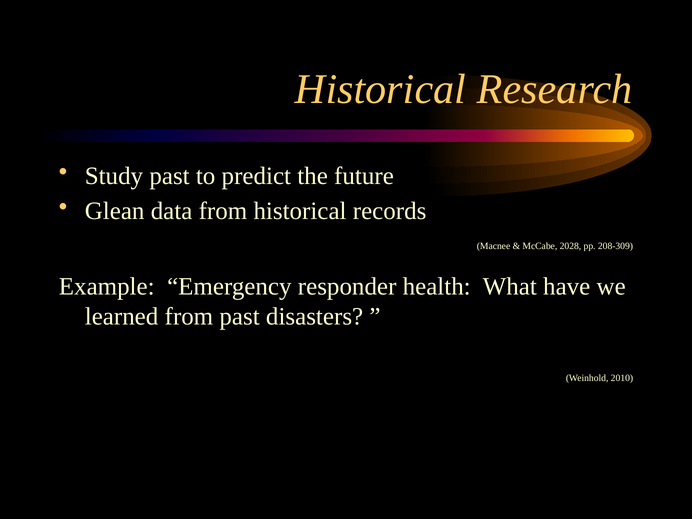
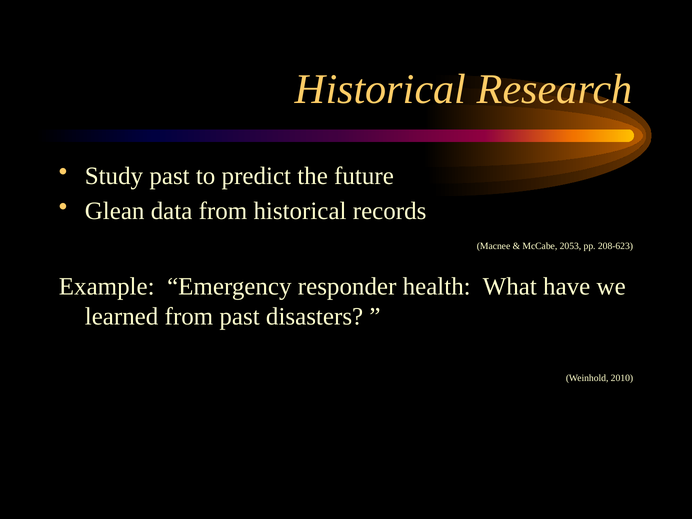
2028: 2028 -> 2053 (570, 246)
208-309: 208-309 -> 208-623 (615, 246)
